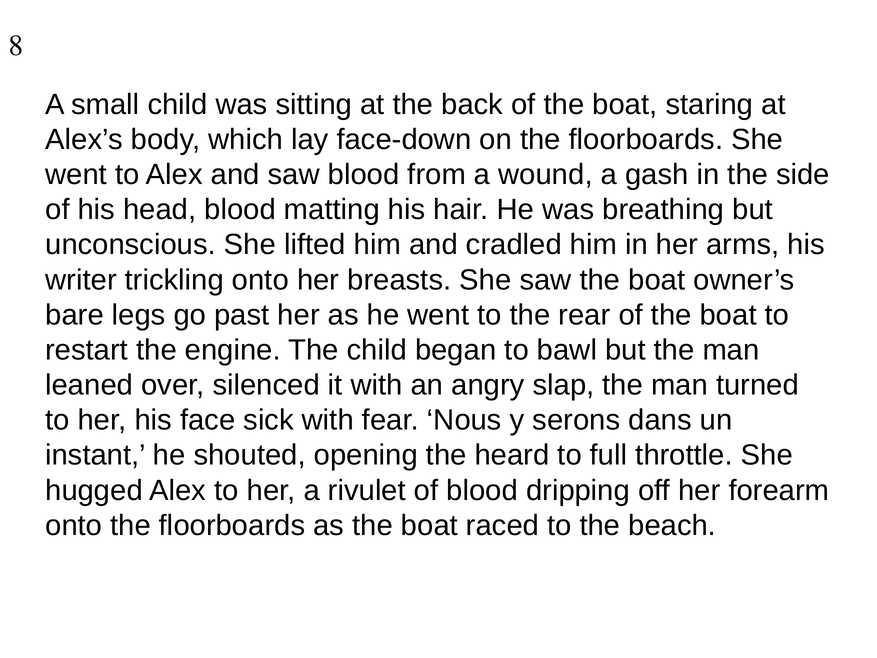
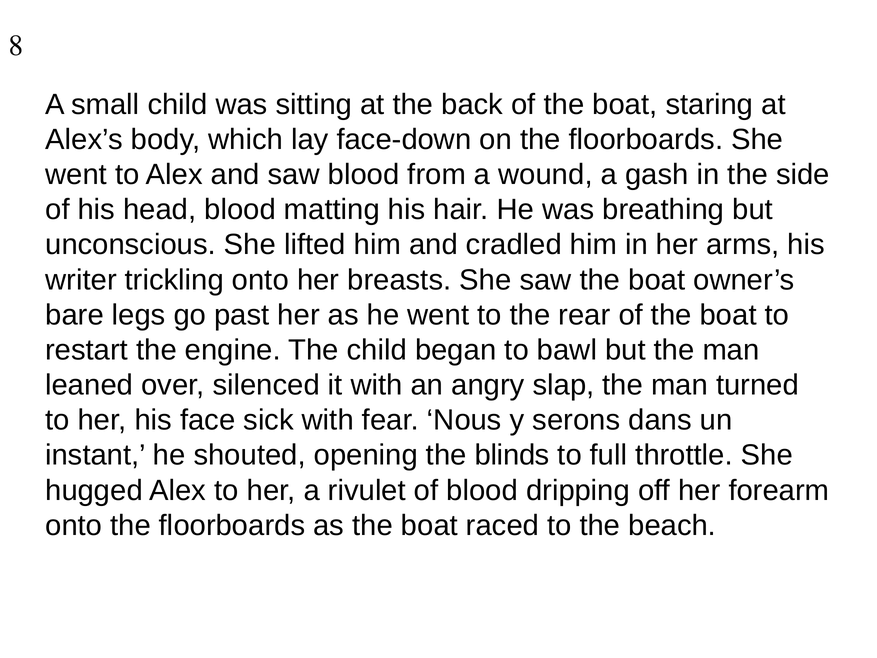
heard: heard -> blinds (512, 455)
